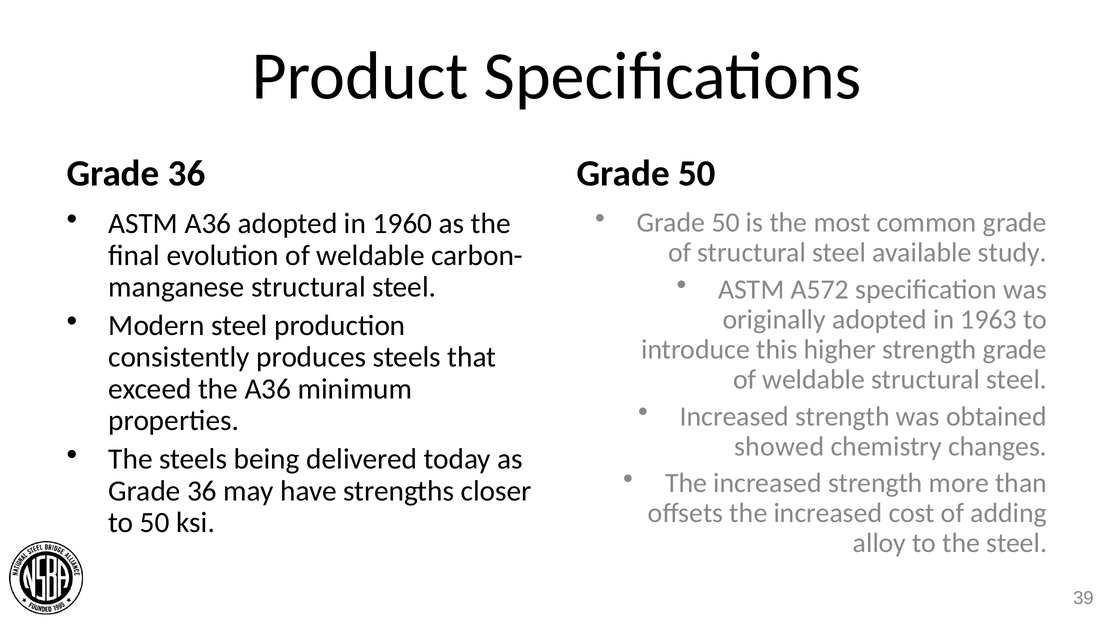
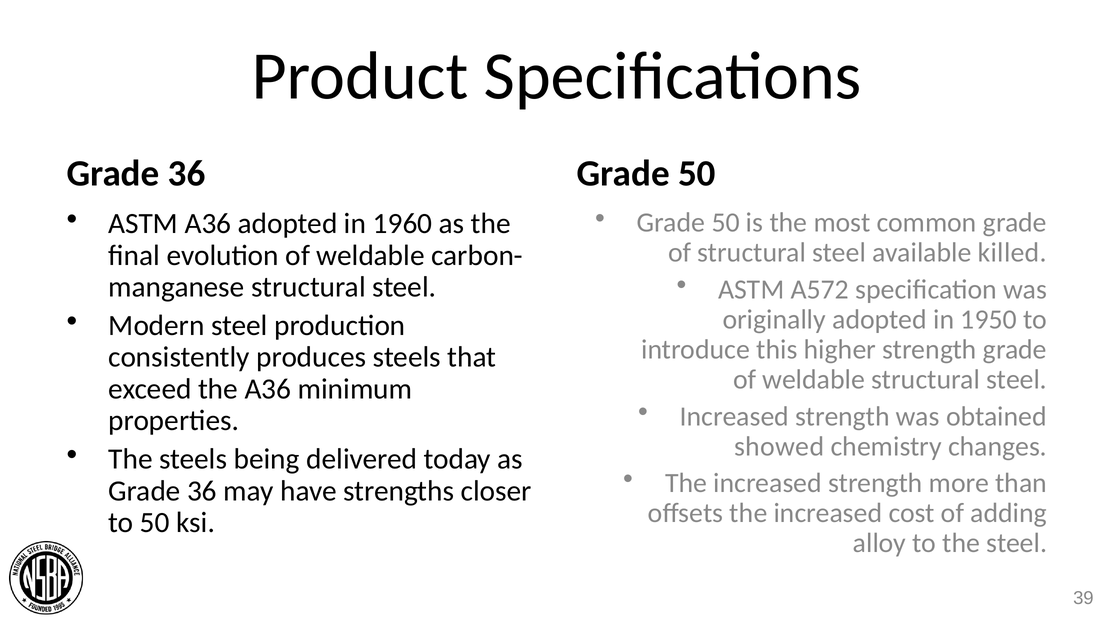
study: study -> killed (1012, 253)
1963: 1963 -> 1950 (989, 320)
